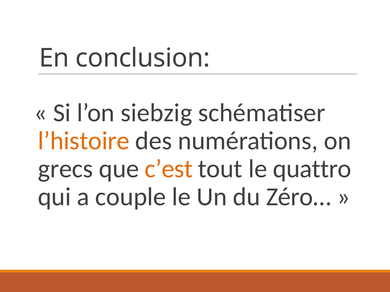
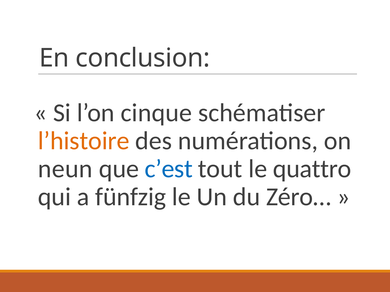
siebzig: siebzig -> cinque (156, 113)
grecs: grecs -> neun (65, 169)
c’est colour: orange -> blue (169, 169)
couple: couple -> fünfzig (131, 197)
